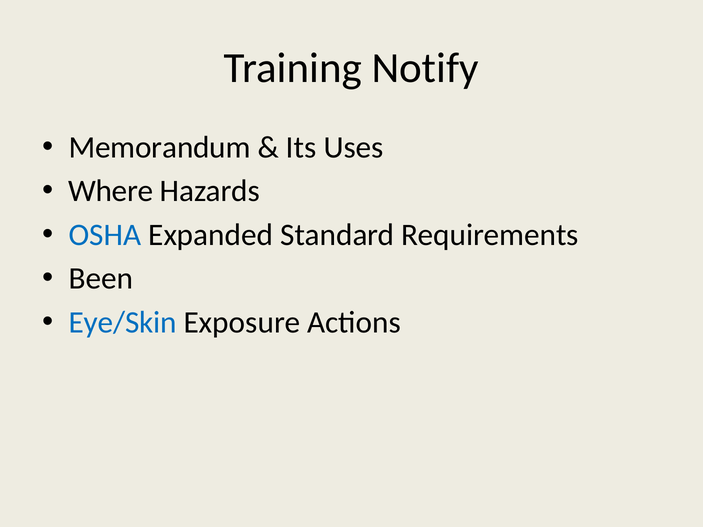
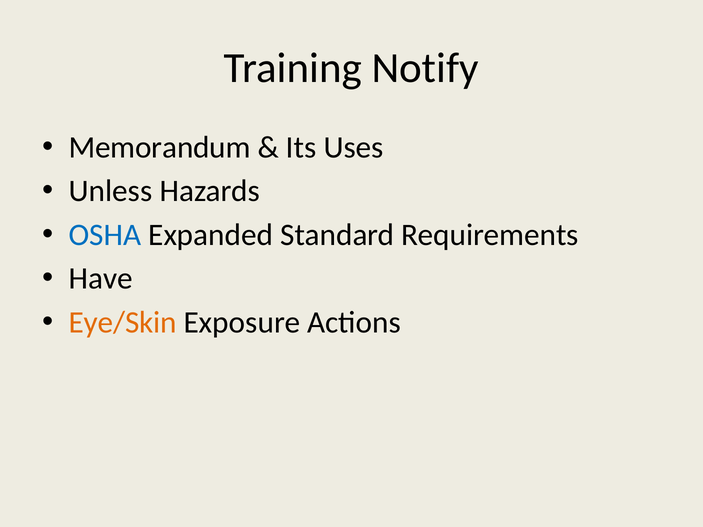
Where: Where -> Unless (111, 191)
Been: Been -> Have (101, 279)
Eye/Skin colour: blue -> orange (123, 323)
